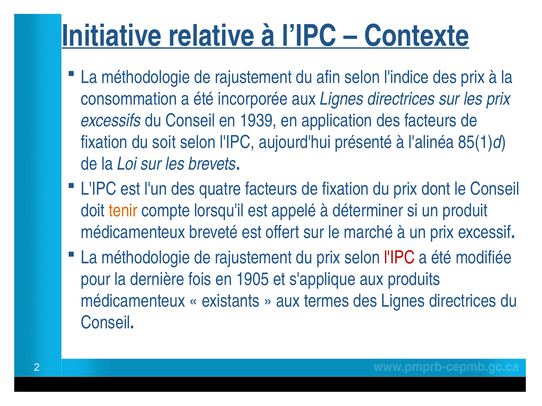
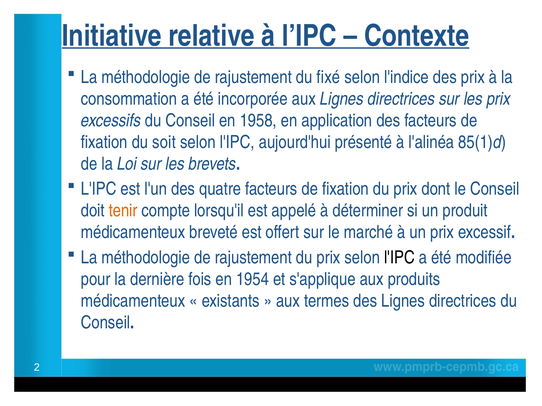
afin: afin -> fixé (328, 77)
1939: 1939 -> 1958 (258, 121)
l'IPC colour: red -> black (399, 258)
1905: 1905 -> 1954 (253, 280)
